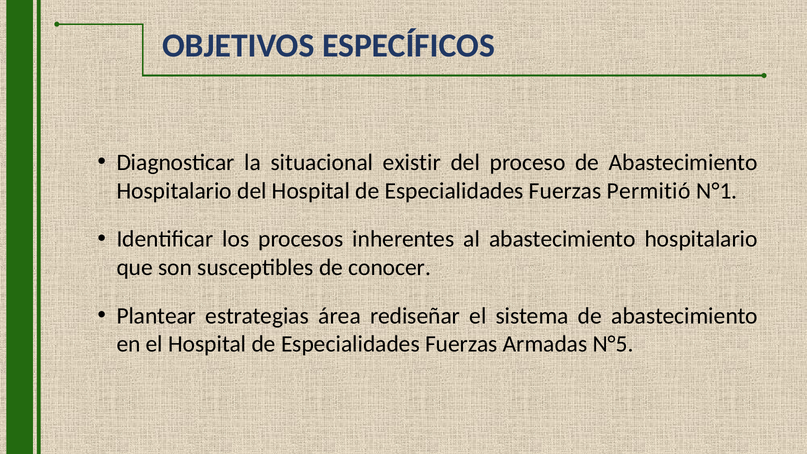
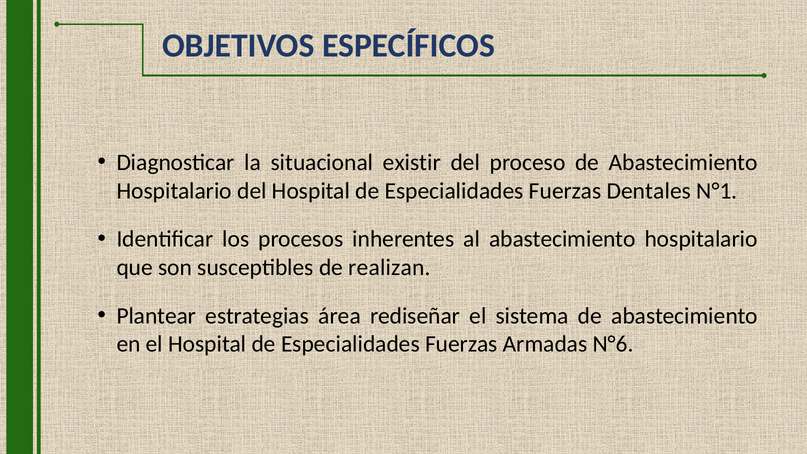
Permitió: Permitió -> Dentales (649, 191)
conocer: conocer -> realizan (390, 267)
N°5: N°5 -> N°6 (613, 344)
